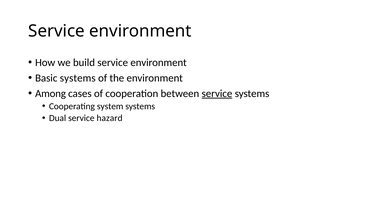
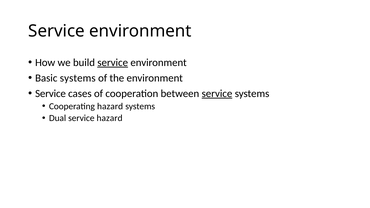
service underline: none -> present (113, 63)
Among: Among -> Service (51, 94)
Cooperating system: system -> hazard (110, 106)
